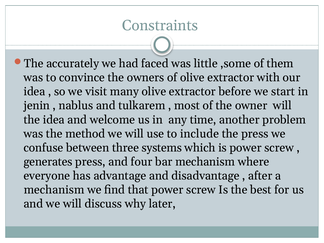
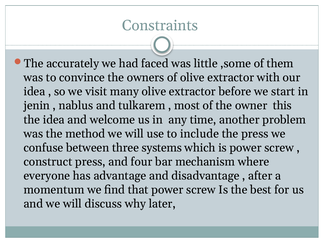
owner will: will -> this (282, 106)
generates: generates -> construct (48, 162)
mechanism: mechanism -> momentum (54, 190)
